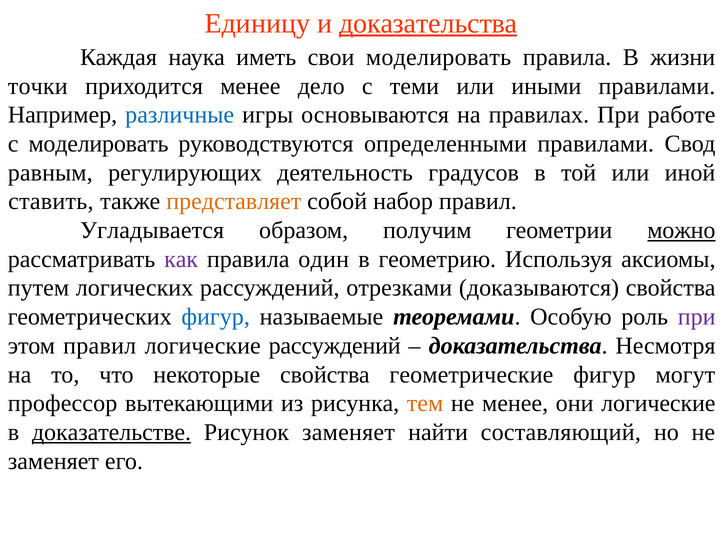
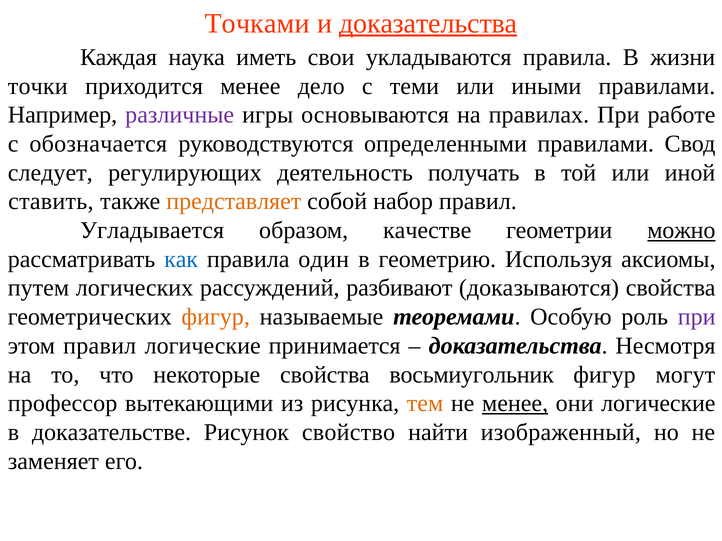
Единицу: Единицу -> Точками (257, 23)
свои моделировать: моделировать -> укладываются (439, 57)
различные colour: blue -> purple (180, 115)
с моделировать: моделировать -> обозначается (98, 144)
равным: равным -> следует (50, 173)
градусов: градусов -> получать (474, 173)
получим: получим -> качестве (427, 231)
как colour: purple -> blue (181, 259)
отрезками: отрезками -> разбивают (399, 288)
фигур colour: blue -> orange (216, 317)
логические рассуждений: рассуждений -> принимается (335, 346)
геометрические: геометрические -> восьмиугольник (472, 375)
менее underline: none -> present (515, 404)
доказательстве underline: present -> none (112, 433)
Рисунок заменяет: заменяет -> свойство (348, 433)
составляющий: составляющий -> изображенный (561, 433)
